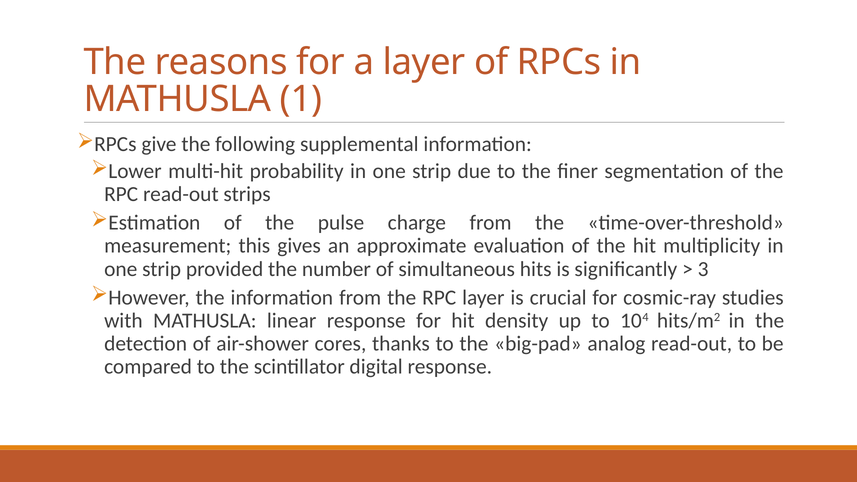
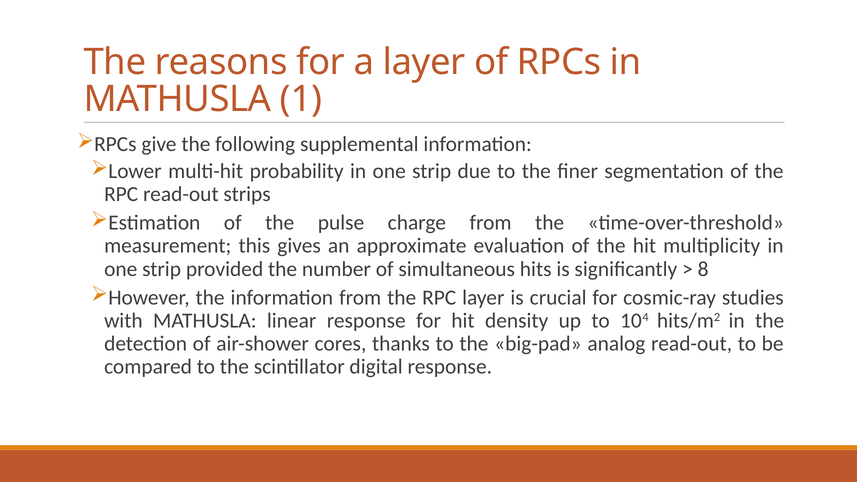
3: 3 -> 8 (703, 269)
